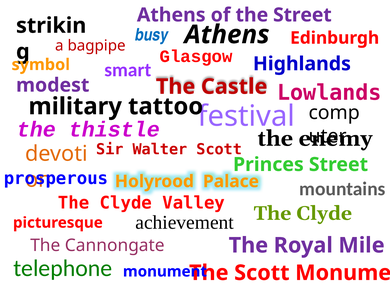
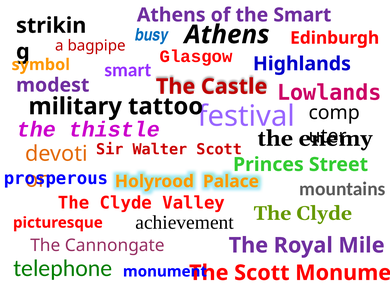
the Street: Street -> Smart (302, 15)
